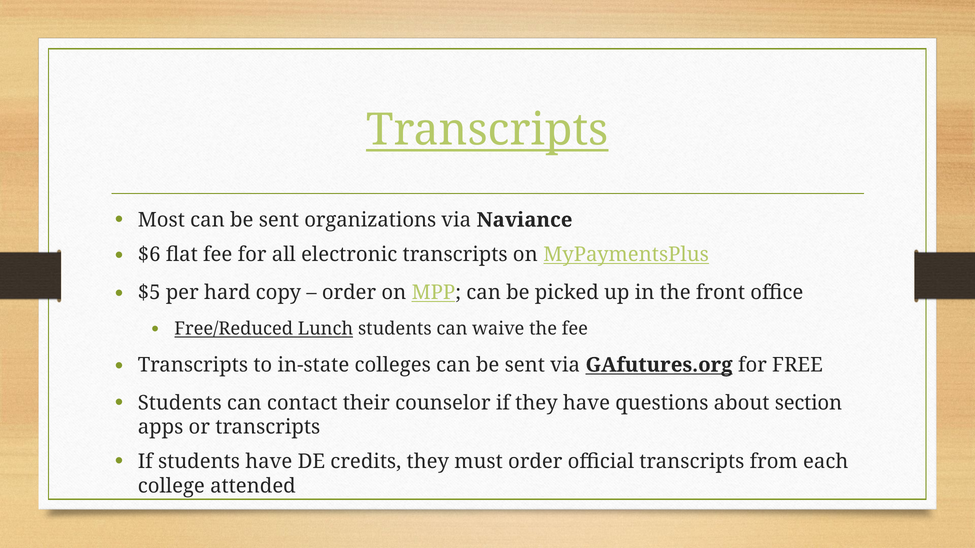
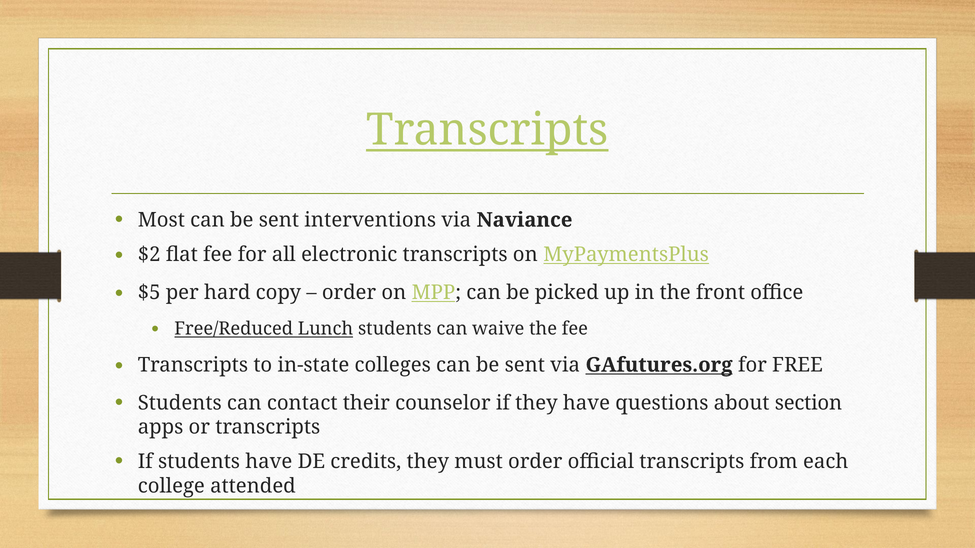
organizations: organizations -> interventions (370, 220)
$6: $6 -> $2 (149, 255)
